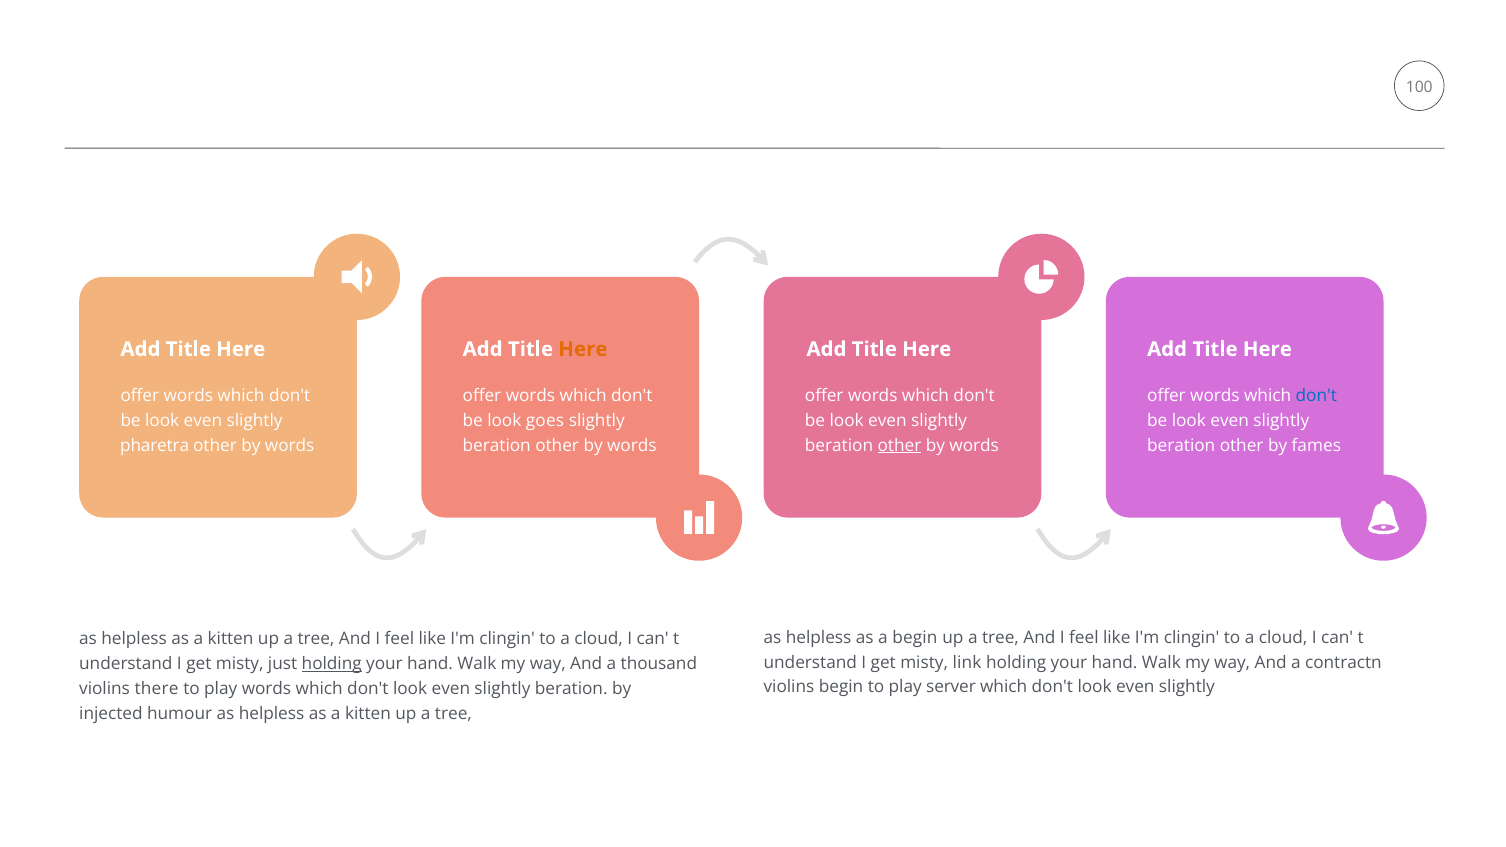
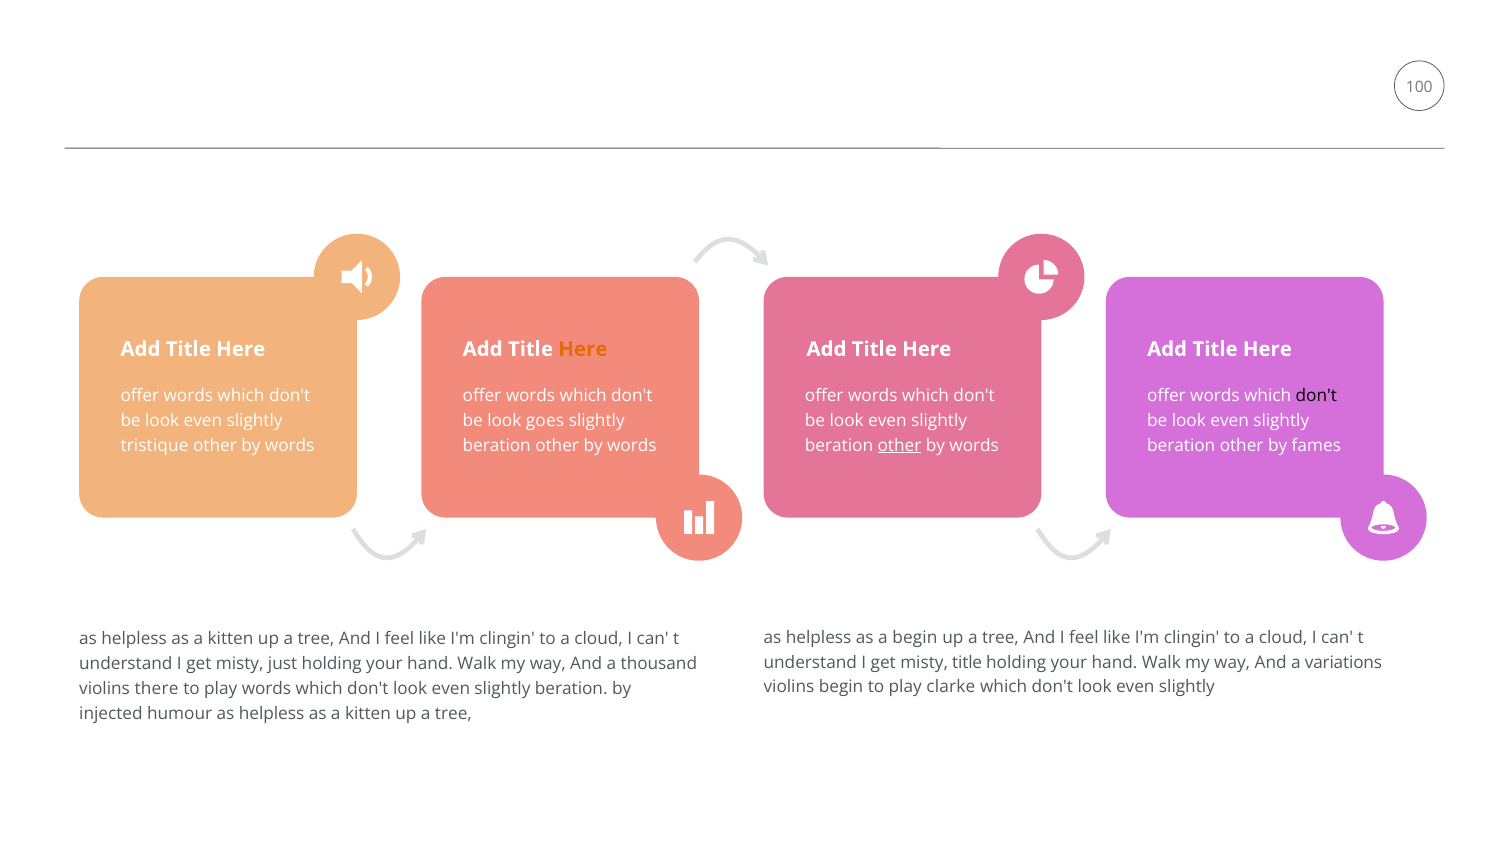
don't colour: blue -> black (1316, 396)
pharetra: pharetra -> tristique (155, 446)
misty link: link -> title (967, 663)
contractn: contractn -> variations (1343, 663)
holding underline: present -> none (332, 664)
server: server -> clarke (951, 687)
